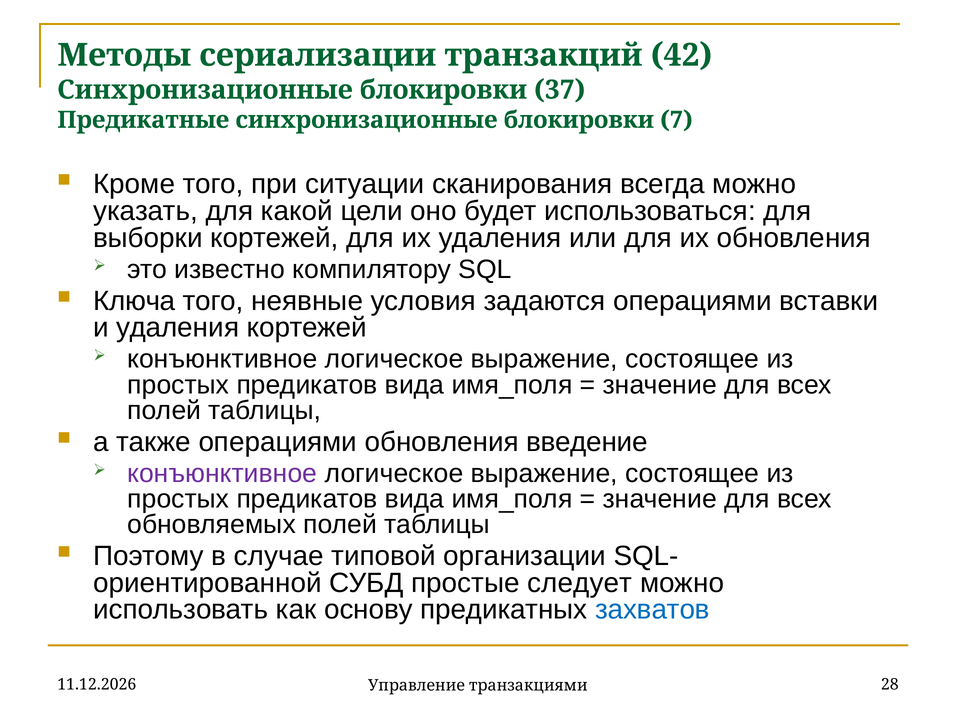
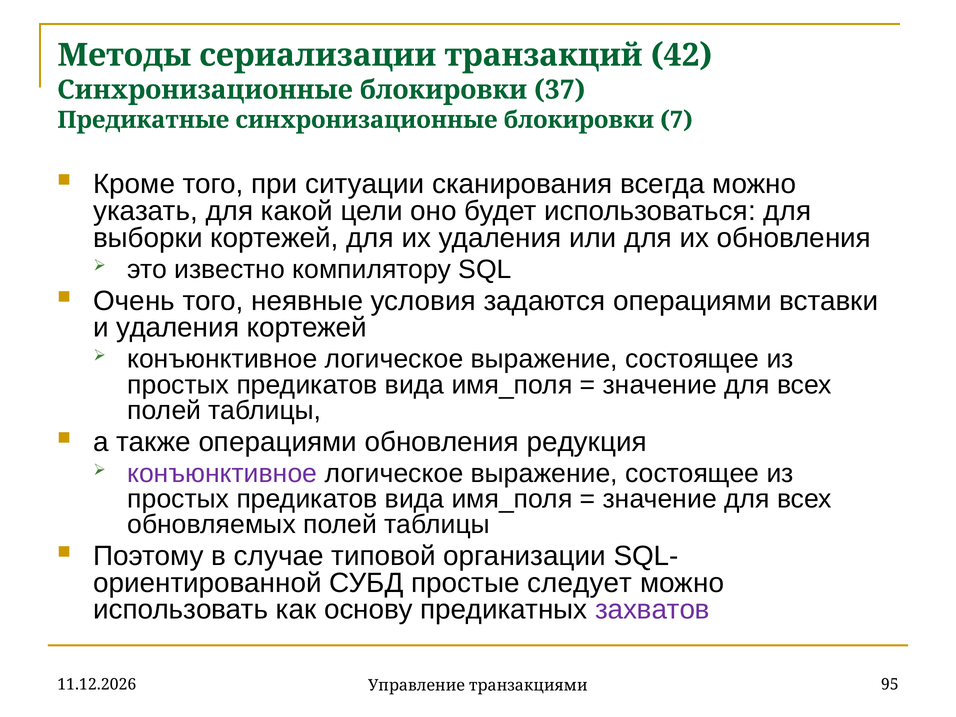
Ключа: Ключа -> Очень (134, 301)
введение: введение -> редукция (587, 442)
захватов colour: blue -> purple (652, 610)
28: 28 -> 95 (890, 685)
